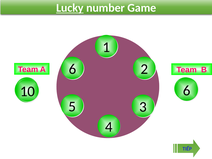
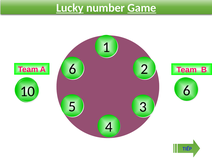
Game underline: none -> present (142, 8)
